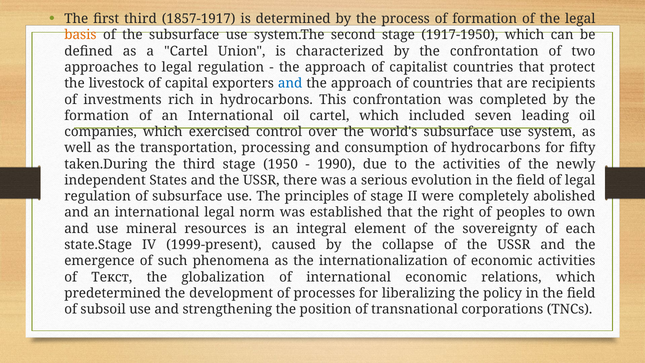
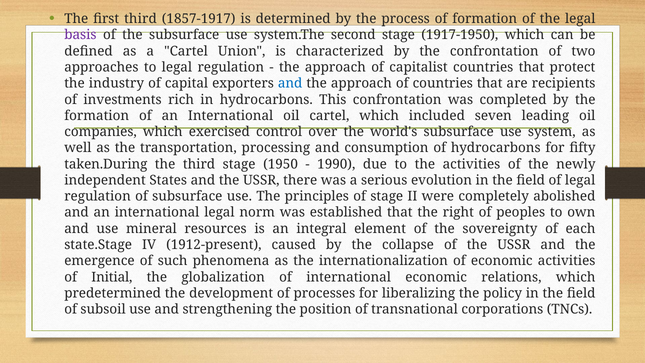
basis colour: orange -> purple (80, 35)
livestock: livestock -> industry (116, 83)
1999-present: 1999-present -> 1912-present (214, 245)
Текст: Текст -> Initial (112, 277)
